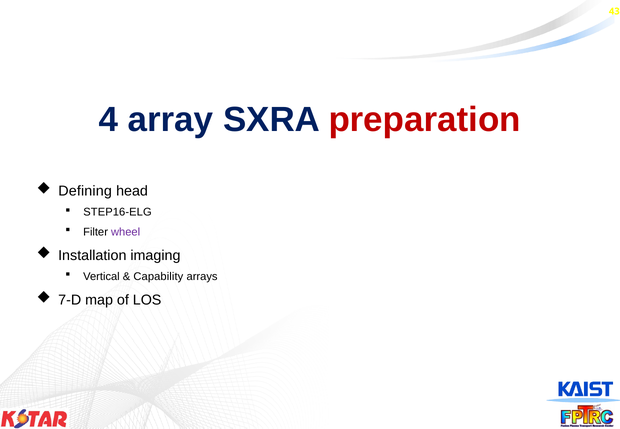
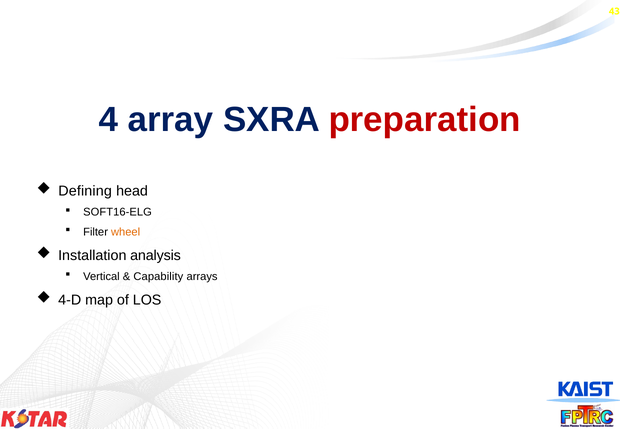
STEP16-ELG: STEP16-ELG -> SOFT16-ELG (118, 212)
wheel colour: purple -> orange (126, 232)
imaging: imaging -> analysis (156, 255)
7-D: 7-D -> 4-D (70, 300)
